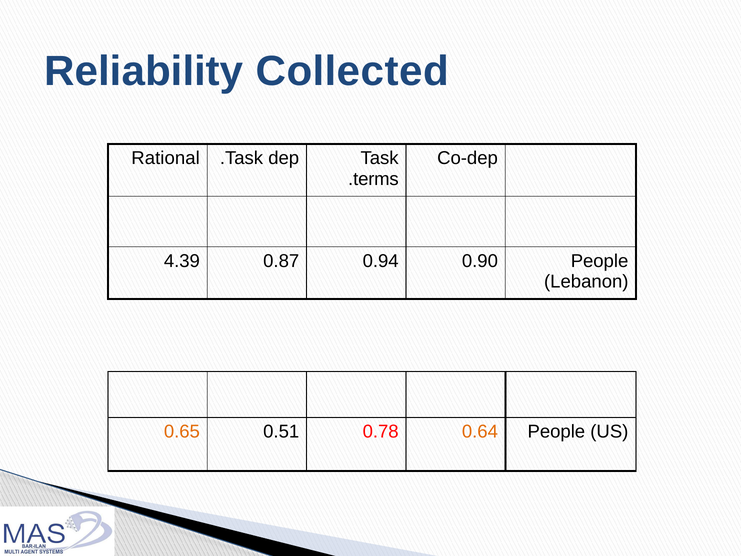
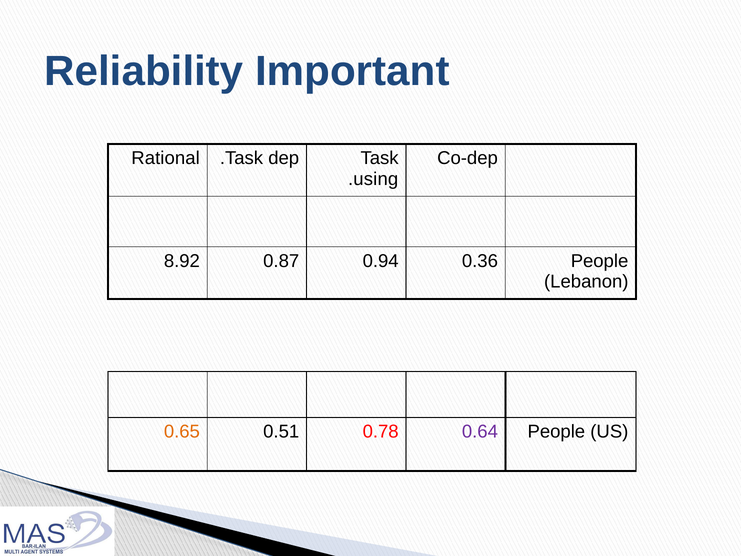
Collected: Collected -> Important (352, 71)
terms: terms -> using (376, 179)
4.39: 4.39 -> 8.92 (182, 261)
0.90: 0.90 -> 0.36 (480, 261)
0.64 colour: orange -> purple (480, 432)
